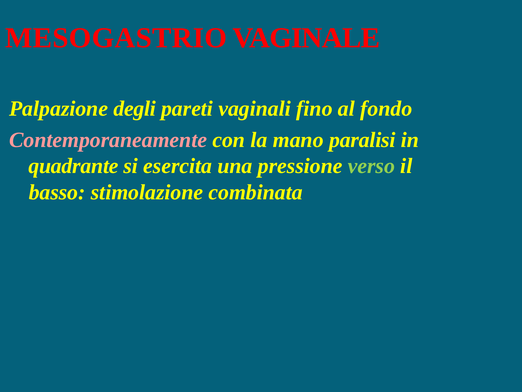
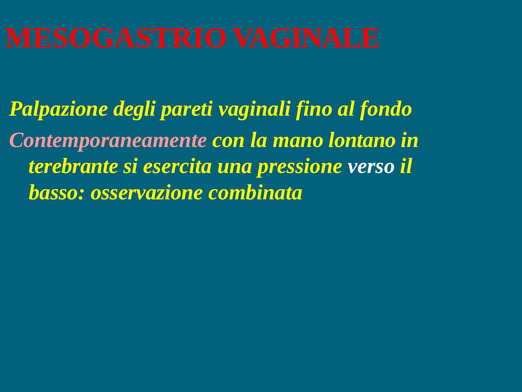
paralisi: paralisi -> lontano (362, 140)
quadrante: quadrante -> terebrante (73, 166)
verso colour: light green -> white (371, 166)
stimolazione: stimolazione -> osservazione (147, 192)
